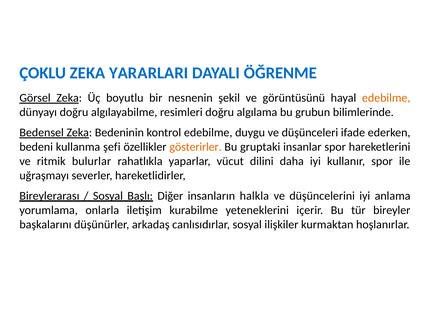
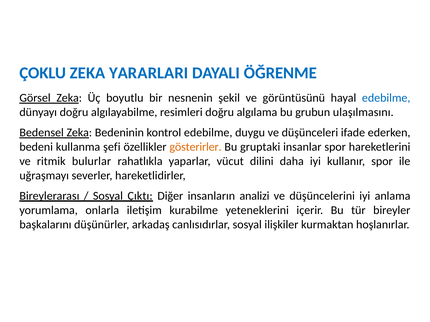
edebilme colour: orange -> blue (386, 98)
bilimlerinde: bilimlerinde -> ulaşılmasını (363, 113)
Başlı: Başlı -> Çıktı (140, 196)
halkla: halkla -> analizi (254, 196)
